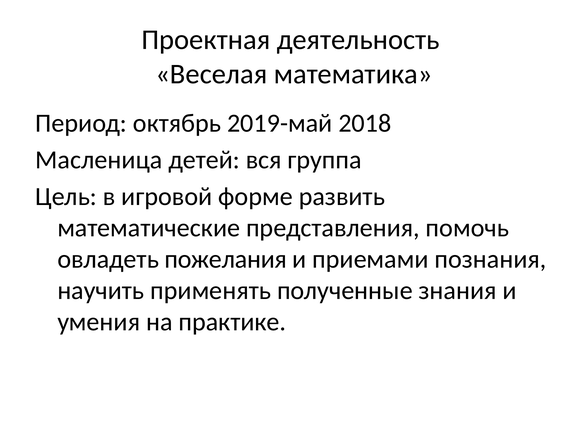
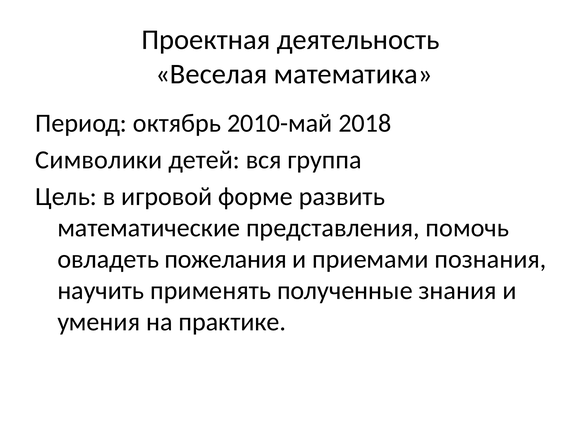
2019-май: 2019-май -> 2010-май (280, 123)
Масленица: Масленица -> Символики (99, 160)
